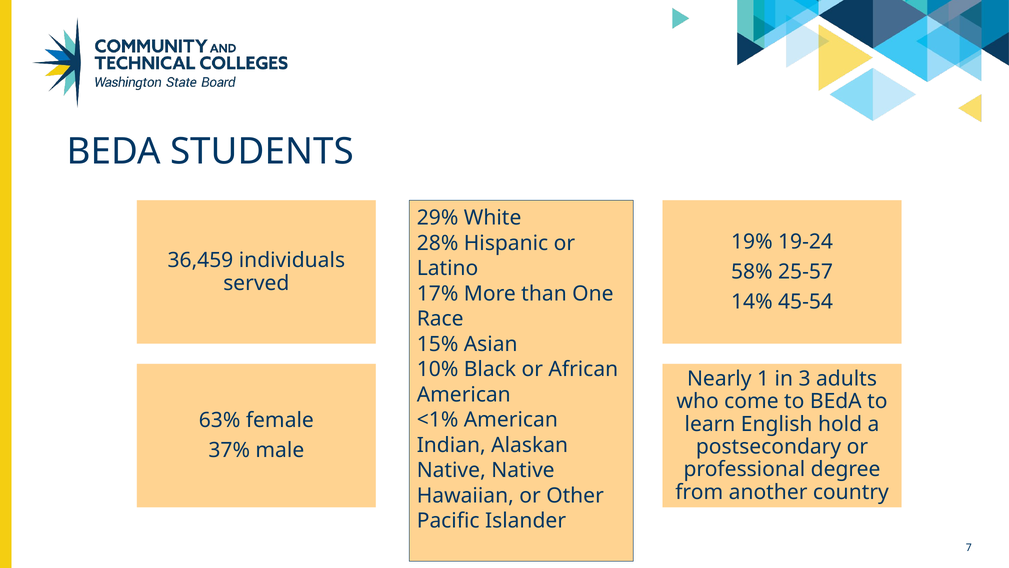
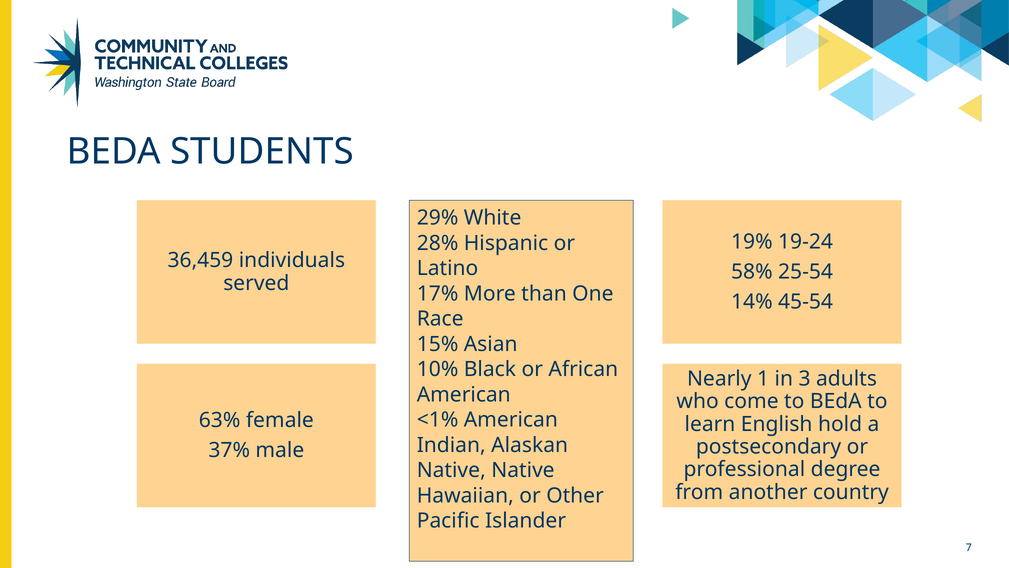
25-57: 25-57 -> 25-54 (806, 272)
